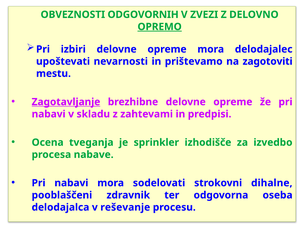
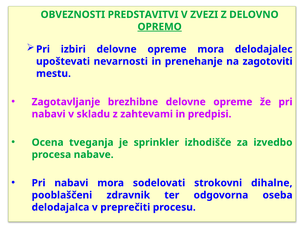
ODGOVORNIH: ODGOVORNIH -> PREDSTAVITVI (143, 15)
prištevamo: prištevamo -> prenehanje (194, 61)
Zagotavljanje underline: present -> none (66, 102)
reševanje: reševanje -> preprečiti (125, 207)
